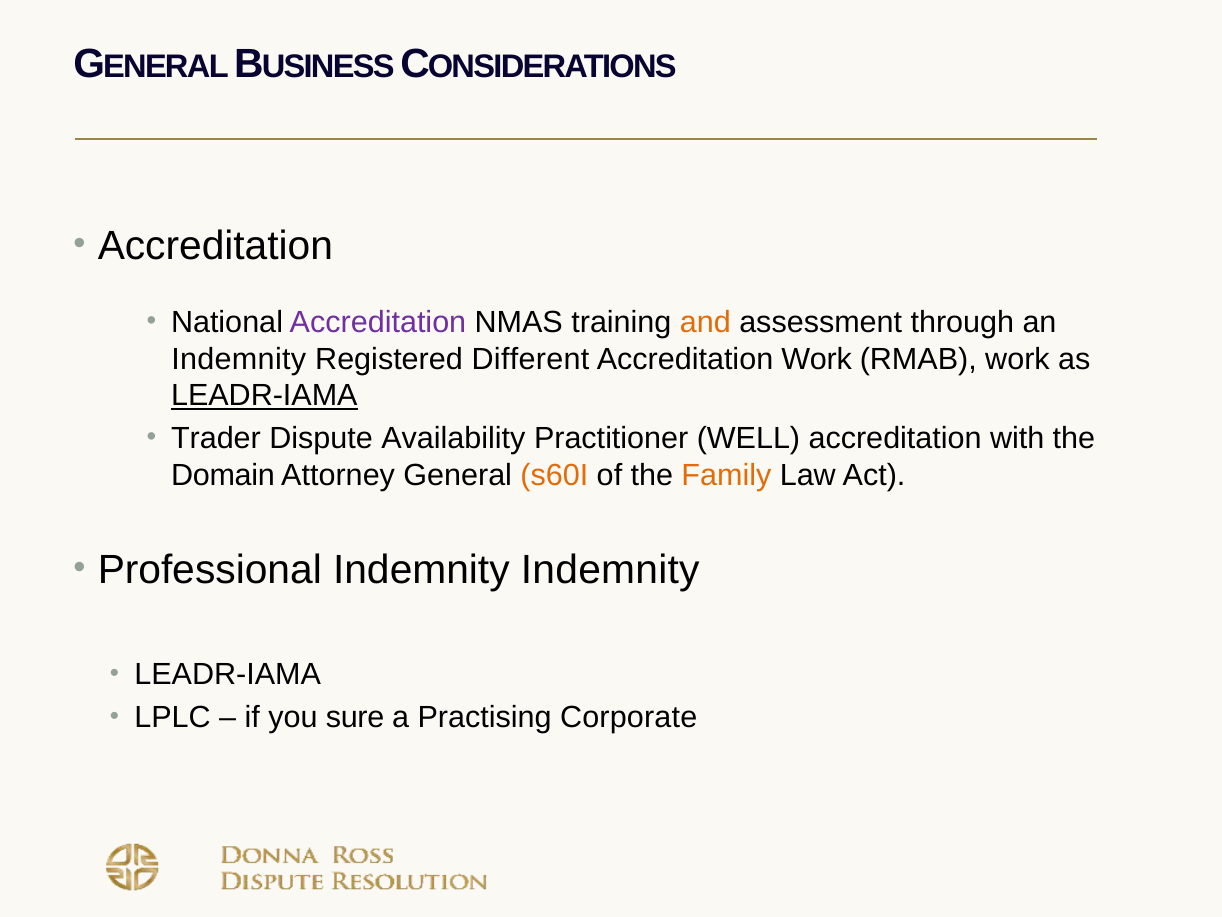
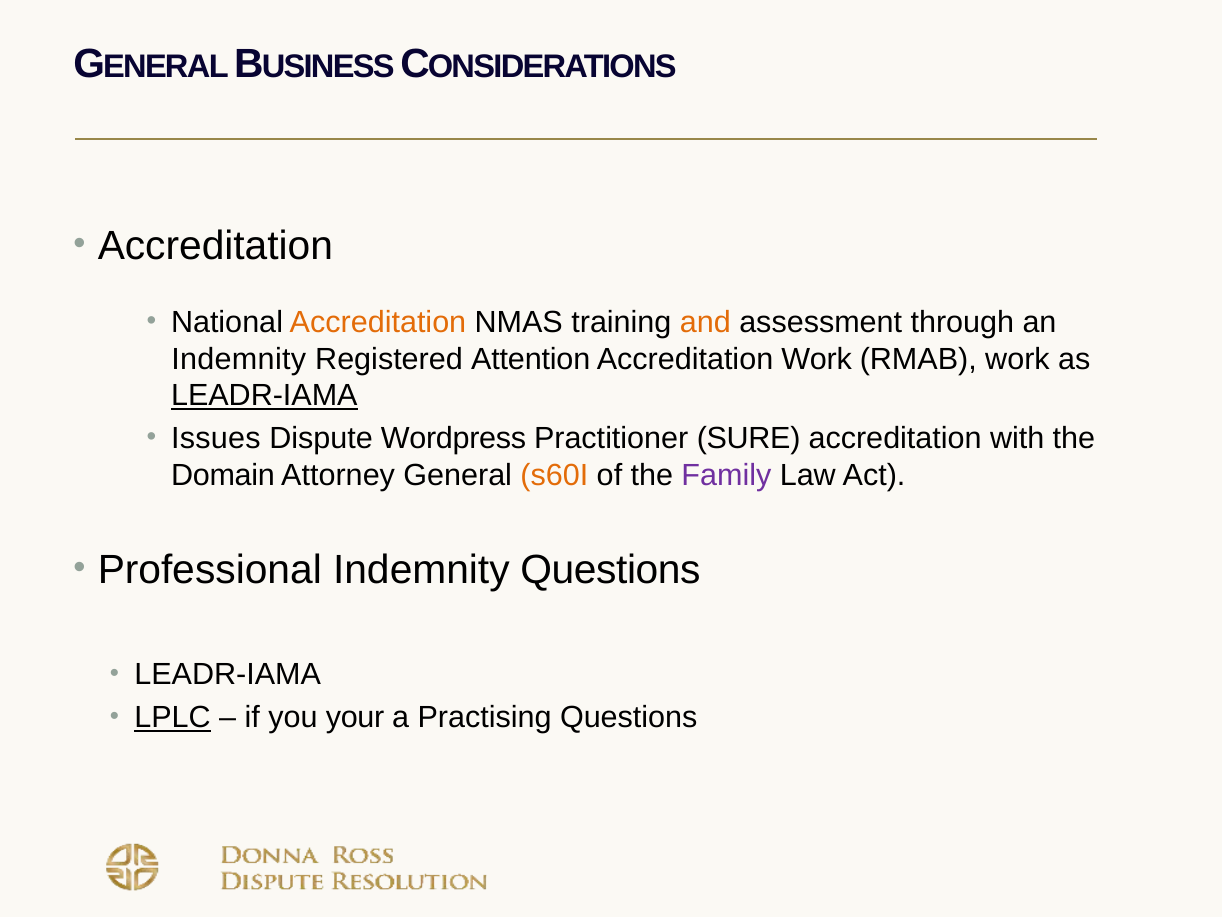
Accreditation colour: purple -> orange (378, 322)
Different: Different -> Attention (531, 359)
Trader: Trader -> Issues (216, 438)
Availability: Availability -> Wordpress (454, 438)
WELL: WELL -> SURE (749, 438)
Family colour: orange -> purple (726, 475)
Indemnity Indemnity: Indemnity -> Questions (611, 569)
LPLC underline: none -> present (173, 717)
sure: sure -> your (355, 717)
Practising Corporate: Corporate -> Questions (629, 717)
